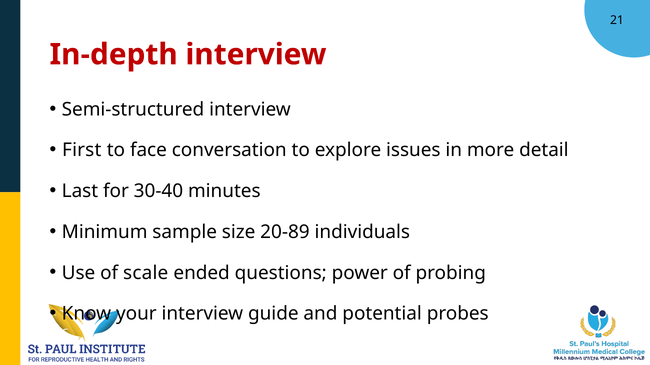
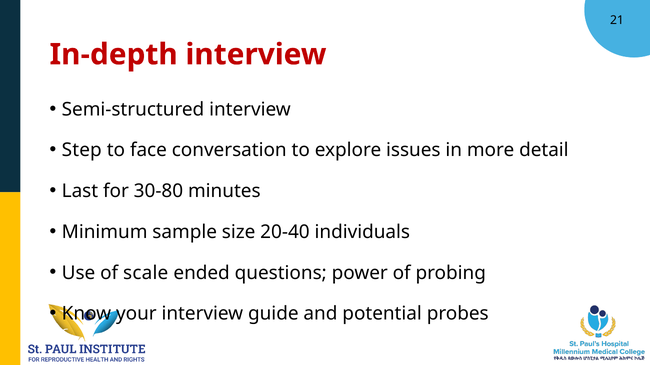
First: First -> Step (82, 150)
30-40: 30-40 -> 30-80 (158, 191)
20-89: 20-89 -> 20-40 (285, 232)
